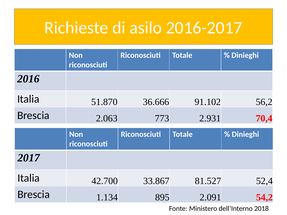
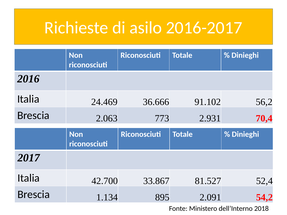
51.870: 51.870 -> 24.469 (104, 102)
